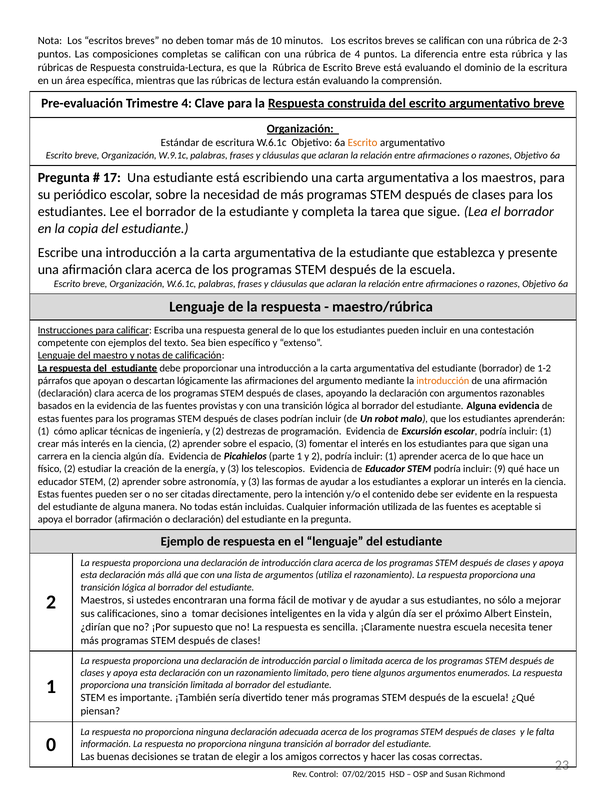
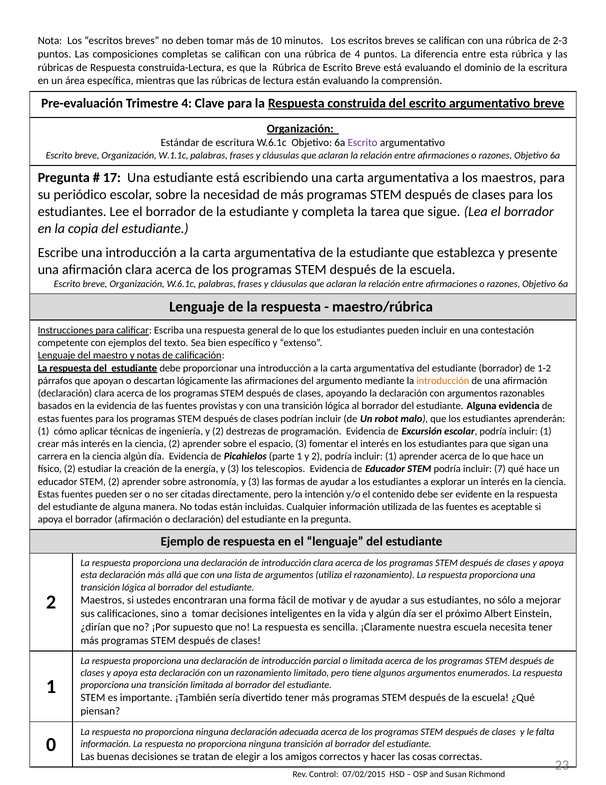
Escrito colour: orange -> purple (363, 143)
W.9.1c: W.9.1c -> W.1.1c (173, 155)
9: 9 -> 7 (500, 469)
